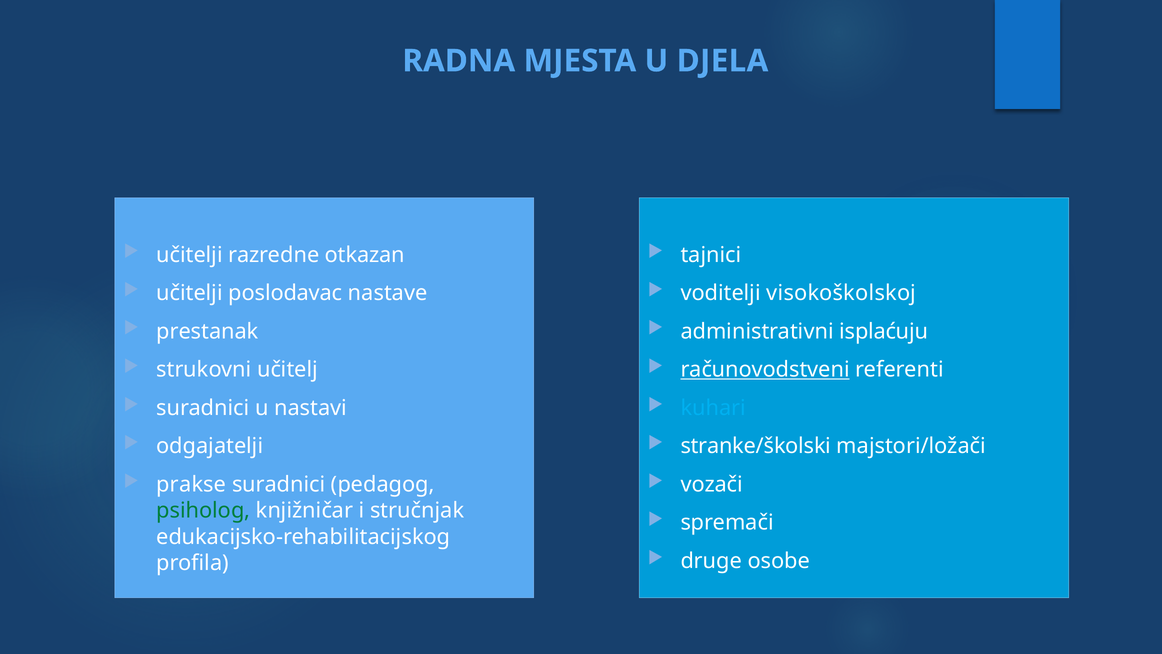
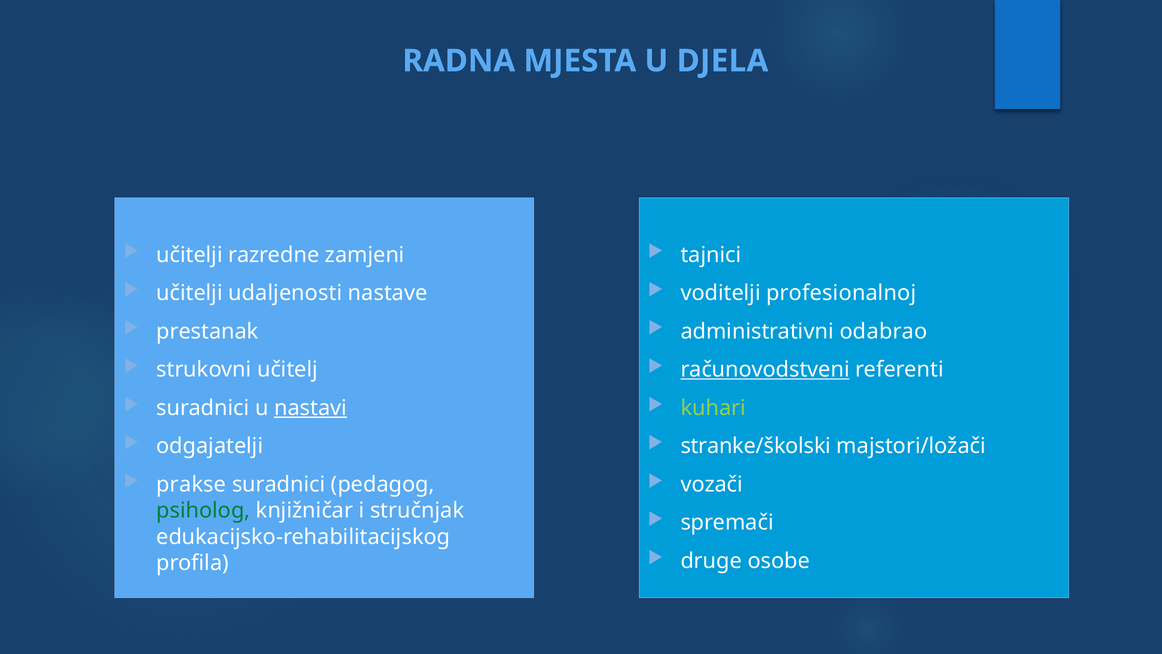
otkazan: otkazan -> zamjeni (365, 255)
poslodavac: poslodavac -> udaljenosti (285, 293)
visokoškolskoj: visokoškolskoj -> profesionalnoj (841, 293)
isplaćuju: isplaćuju -> odabrao (884, 331)
nastavi underline: none -> present (311, 408)
kuhari colour: light blue -> light green (713, 408)
